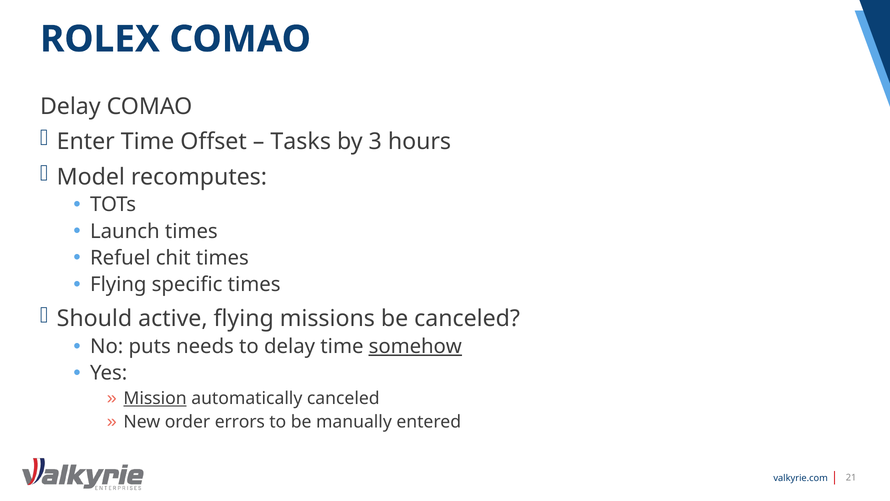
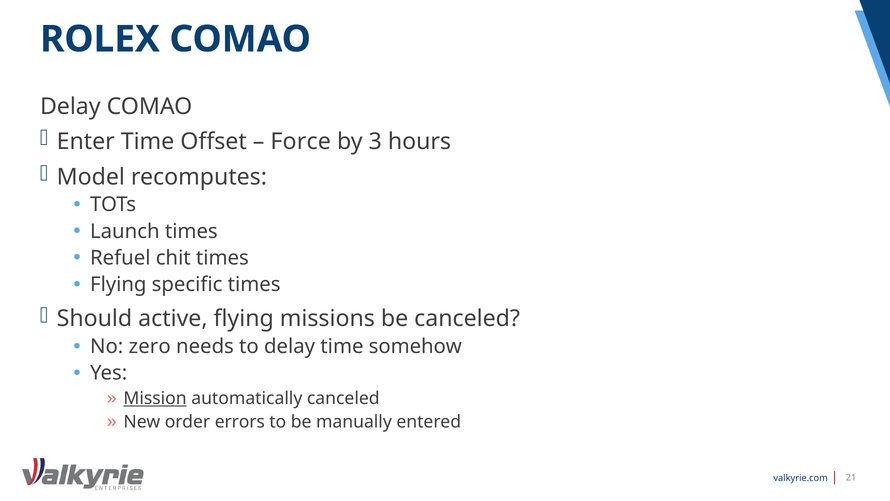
Tasks: Tasks -> Force (301, 142)
puts: puts -> zero (150, 346)
somehow underline: present -> none (415, 346)
